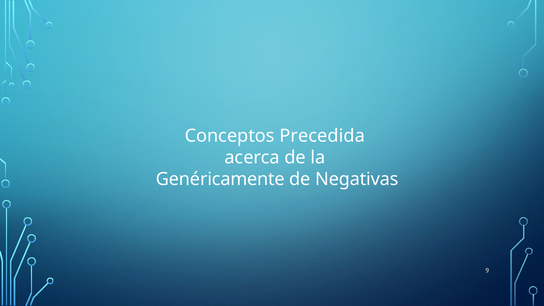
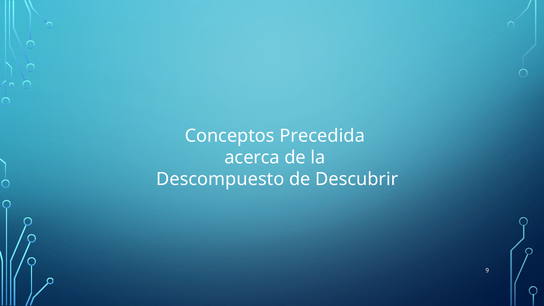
Genéricamente: Genéricamente -> Descompuesto (220, 179)
Negativas: Negativas -> Descubrir (357, 179)
